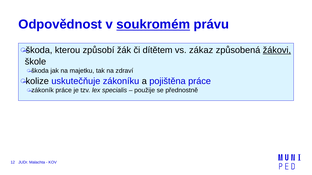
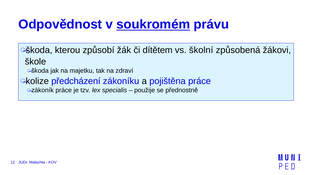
zákaz: zákaz -> školní (201, 50)
žákovi underline: present -> none (277, 50)
uskutečňuje: uskutečňuje -> předcházení (76, 81)
